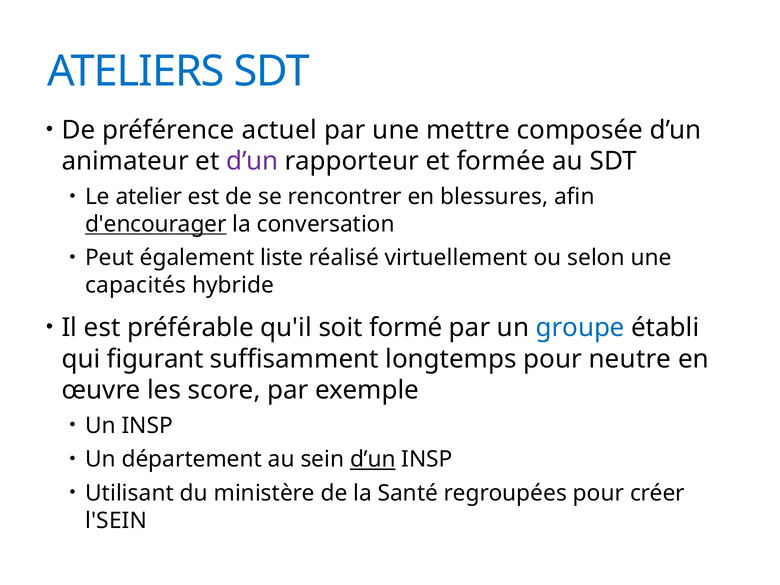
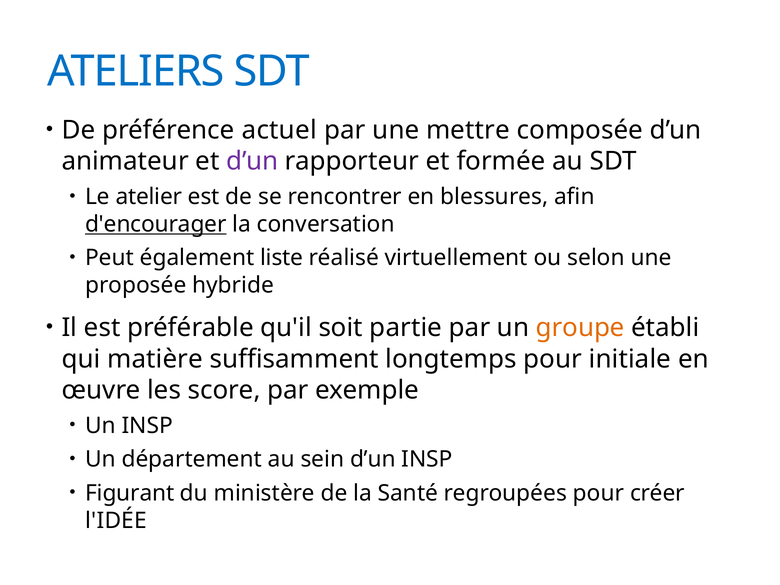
capacités: capacités -> proposée (136, 285)
formé: formé -> partie (406, 328)
groupe colour: blue -> orange (580, 328)
figurant: figurant -> matière (155, 359)
neutre: neutre -> initiale (630, 359)
d’un underline: present -> none (373, 459)
Utilisant: Utilisant -> Figurant (130, 493)
l'SEIN: l'SEIN -> l'IDÉE (116, 521)
